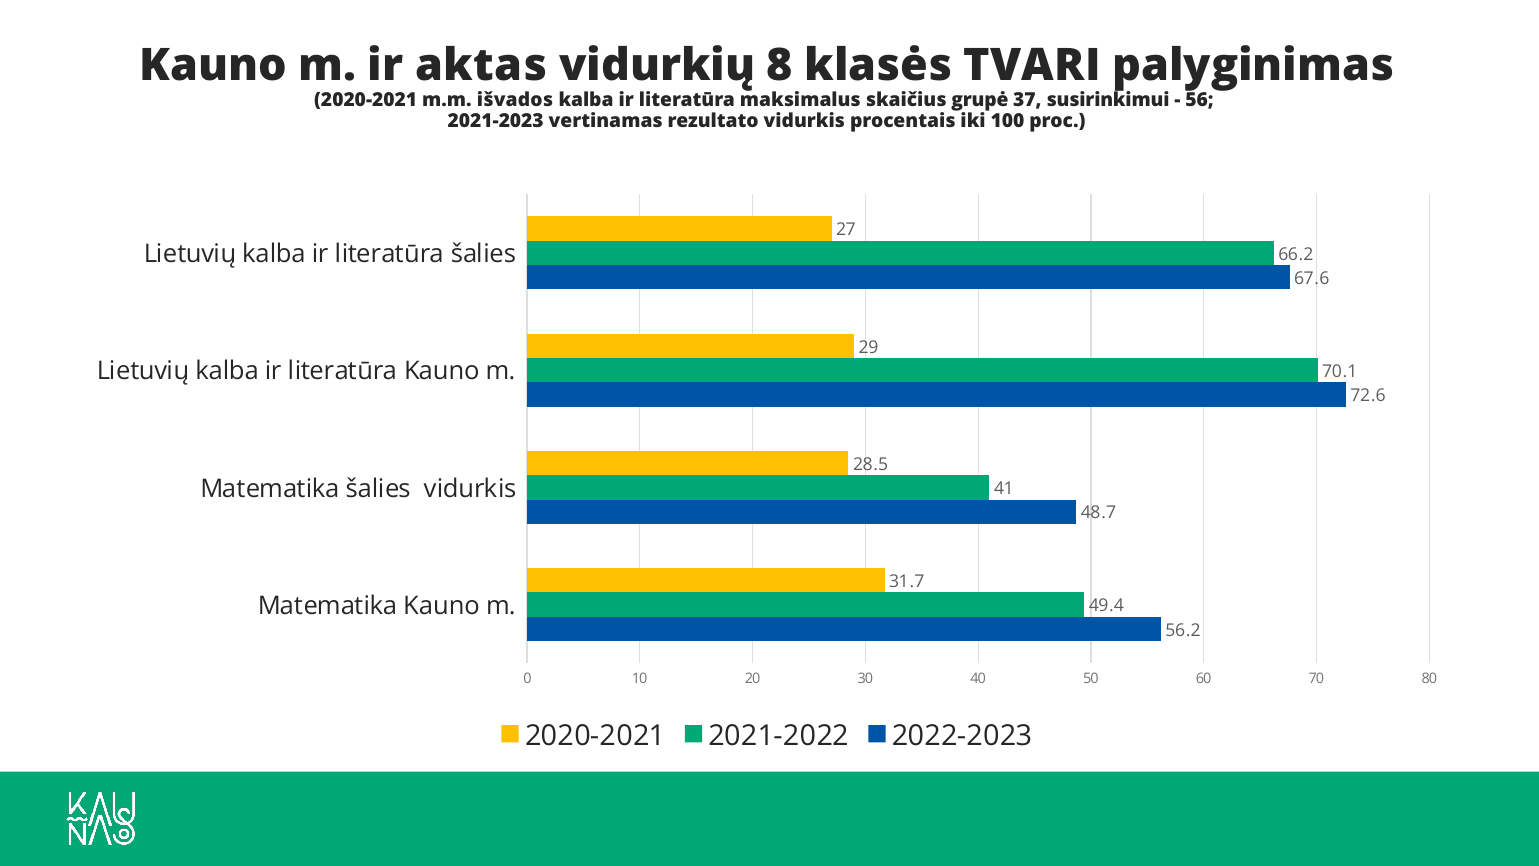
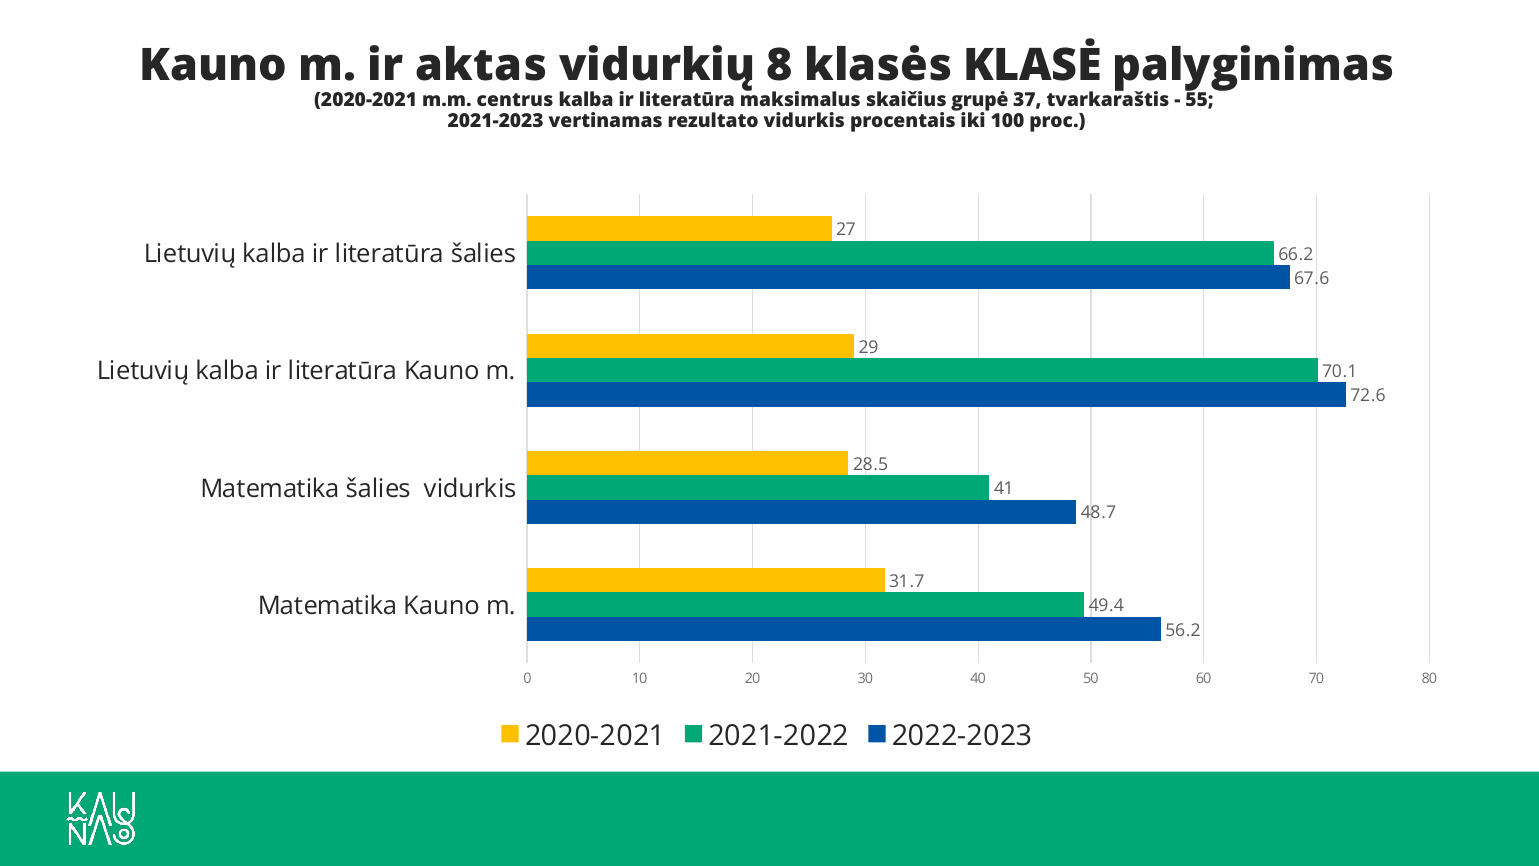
TVARI: TVARI -> KLASĖ (1033, 65)
išvados: išvados -> centrus (515, 100)
susirinkimui: susirinkimui -> tvarkaraštis (1108, 100)
56: 56 -> 55 (1199, 100)
